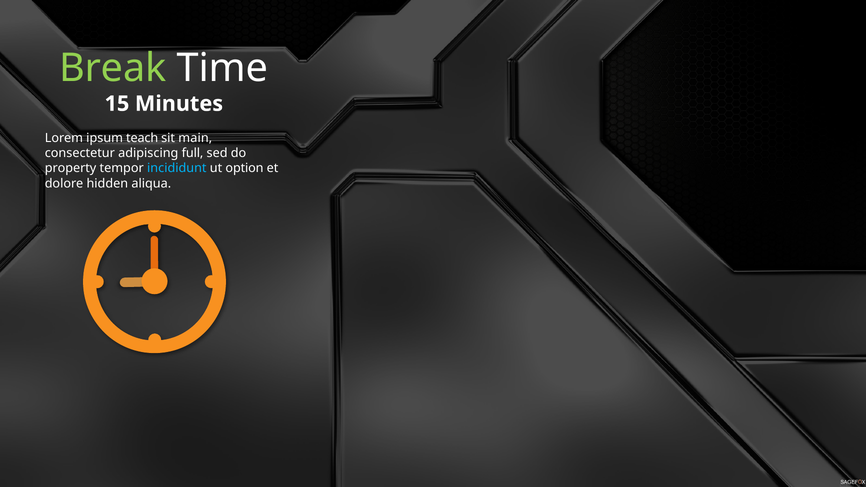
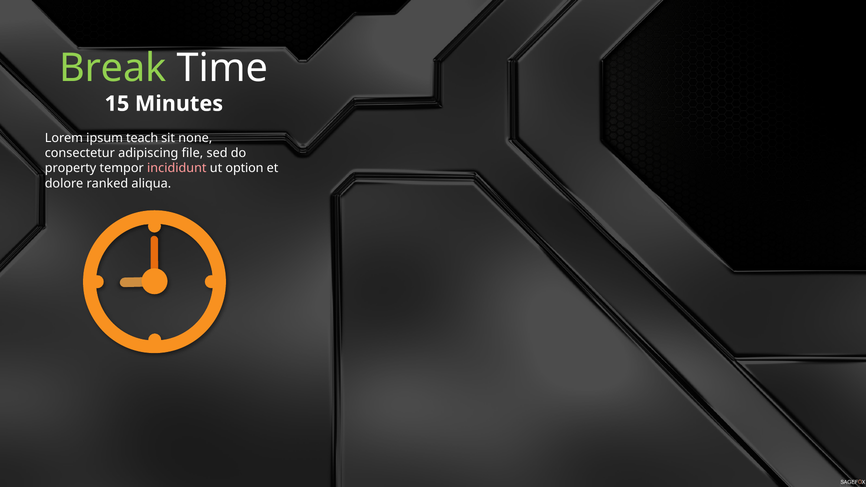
main: main -> none (195, 138)
full: full -> file (192, 153)
incididunt colour: light blue -> pink (177, 168)
hidden: hidden -> ranked (107, 183)
